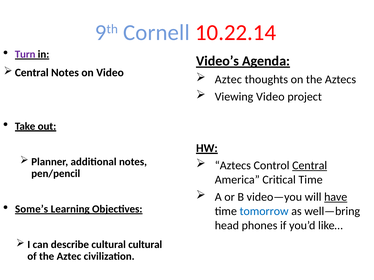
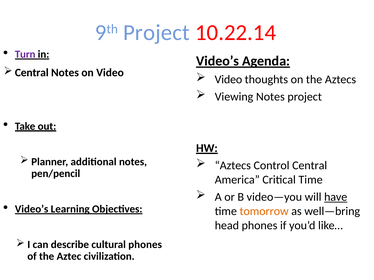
9th Cornell: Cornell -> Project (156, 33)
Aztec: Aztec -> Video (228, 80)
Viewing Video: Video -> Notes (270, 97)
Central underline: present -> none (310, 166)
Some’s: Some’s -> Video’s (32, 209)
tomorrow colour: blue -> orange (264, 212)
cultural cultural: cultural -> phones (145, 245)
